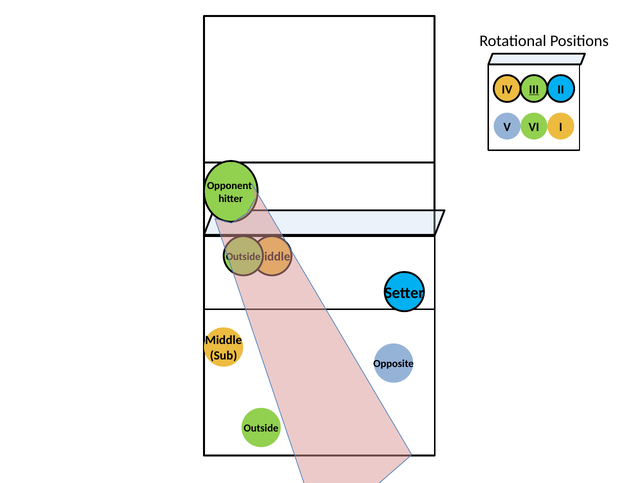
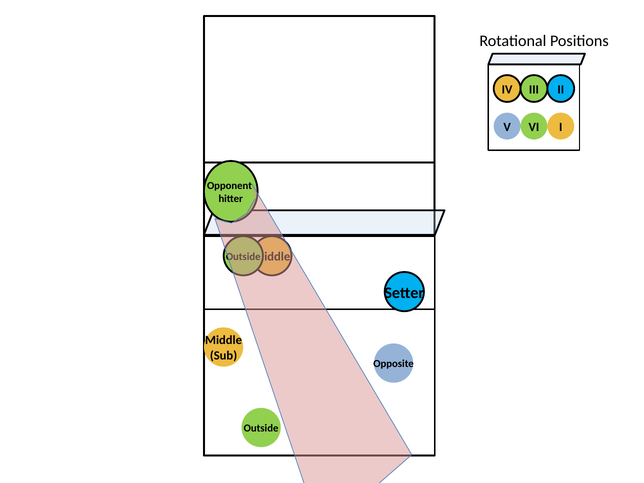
III underline: present -> none (534, 89)
